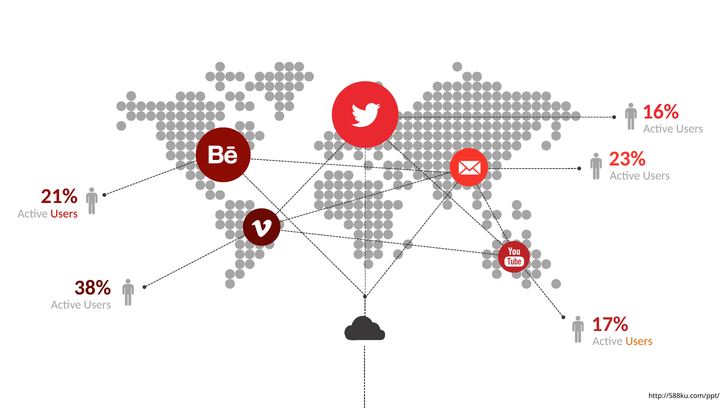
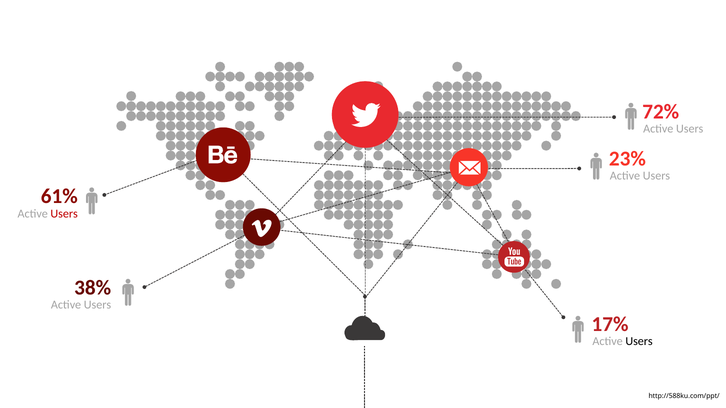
16%: 16% -> 72% (661, 112)
21%: 21% -> 61% (59, 197)
Users colour: orange -> black (639, 342)
